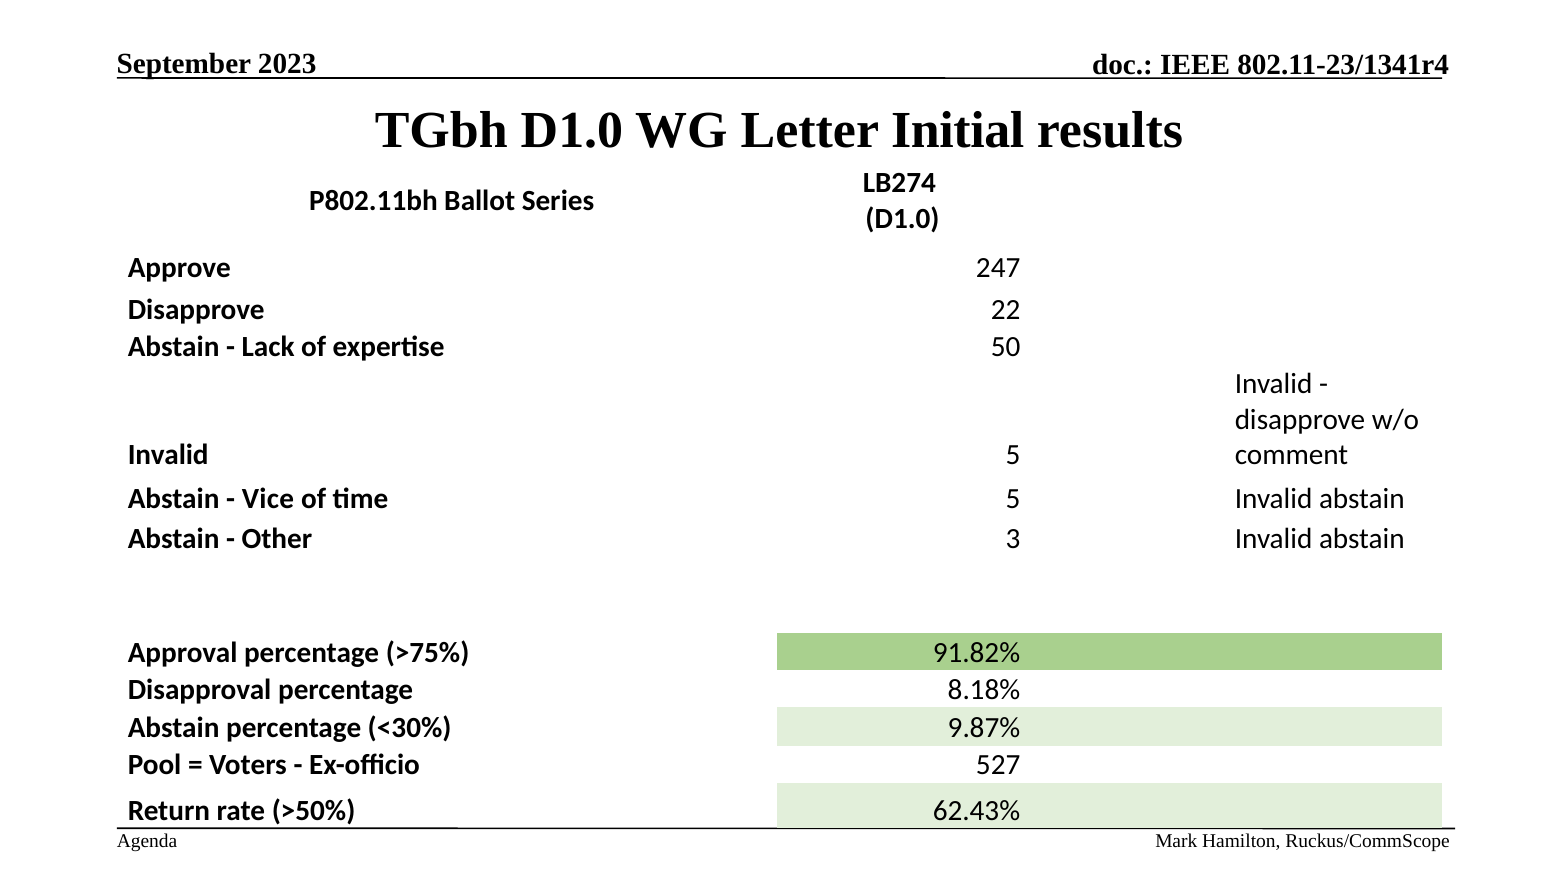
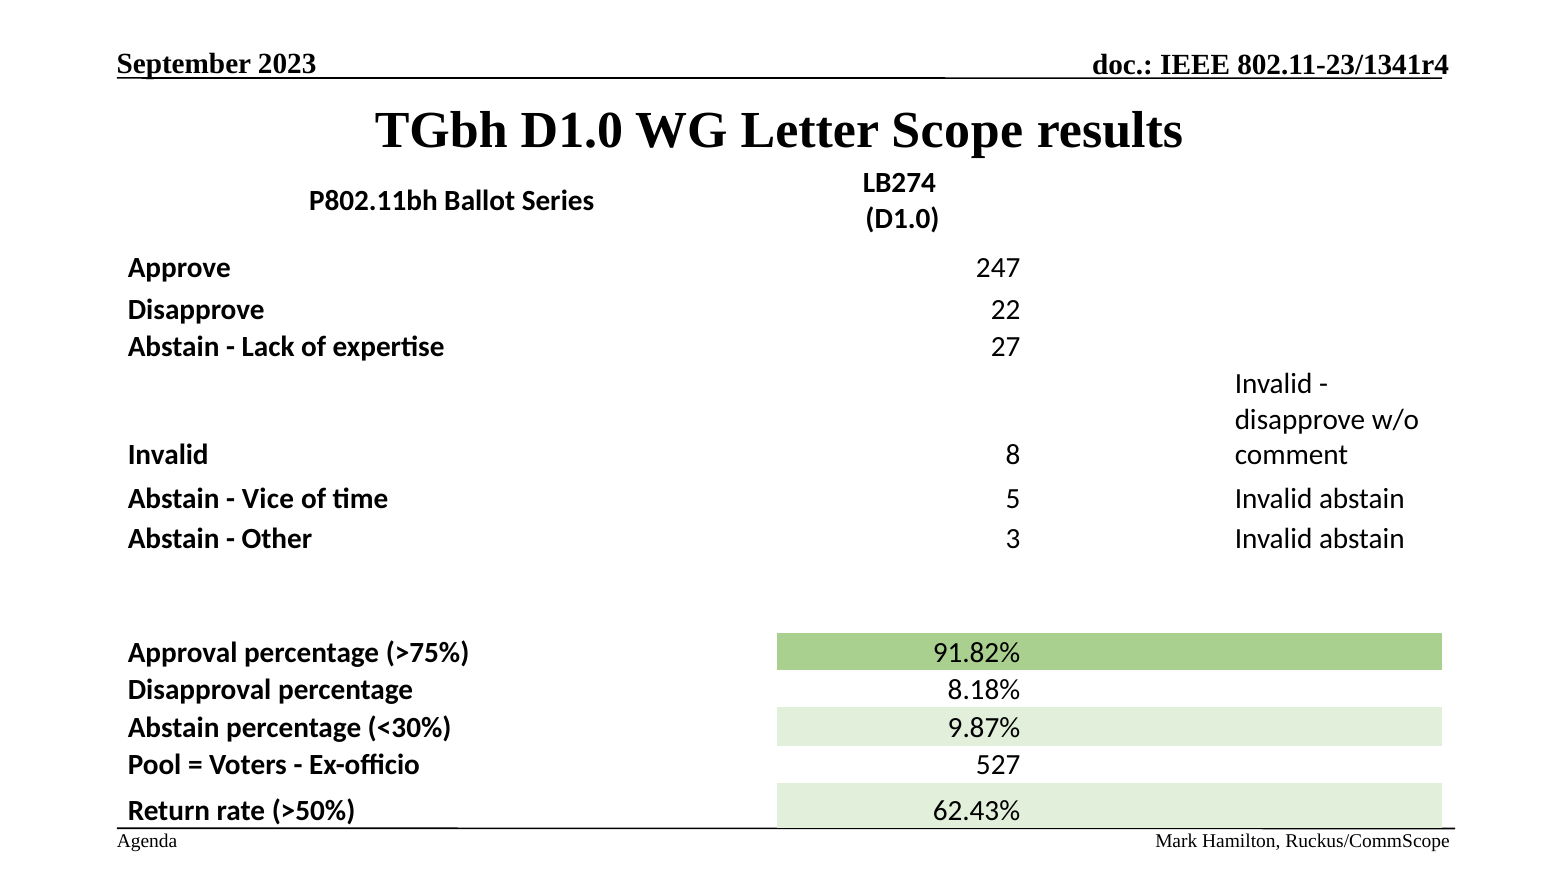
Initial: Initial -> Scope (957, 130)
50: 50 -> 27 (1006, 347)
Invalid 5: 5 -> 8 (1013, 455)
